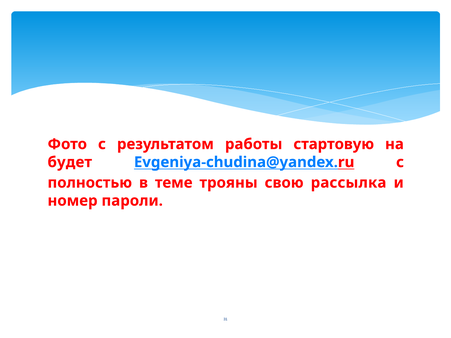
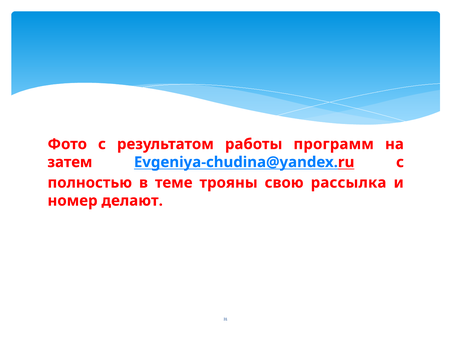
стартовую: стартовую -> программ (334, 144)
будет: будет -> затем (70, 162)
пароли: пароли -> делают (132, 201)
